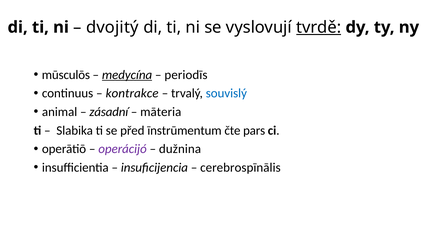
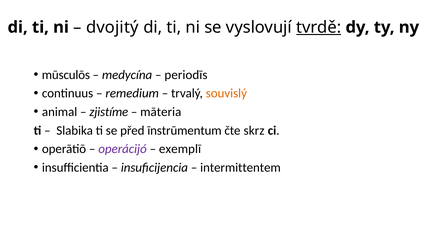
medycína underline: present -> none (127, 75)
kontrakce: kontrakce -> remedium (132, 93)
souvislý colour: blue -> orange (226, 93)
zásadní: zásadní -> zjistíme (109, 112)
pars: pars -> skrz (254, 130)
dužnina: dužnina -> exemplī (180, 149)
cerebrospīnālis: cerebrospīnālis -> intermittentem (240, 167)
